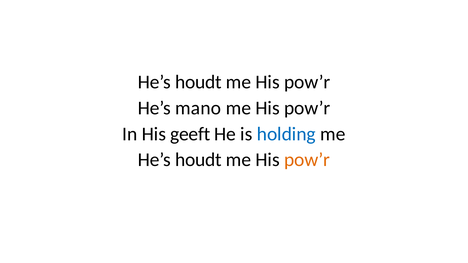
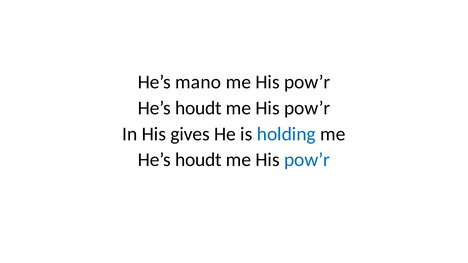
houdt: houdt -> mano (198, 82)
mano: mano -> houdt (198, 108)
geeft: geeft -> gives (190, 134)
pow’r colour: orange -> blue (307, 160)
